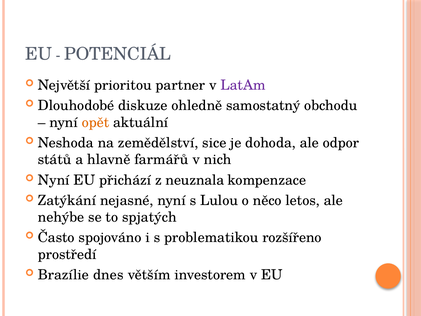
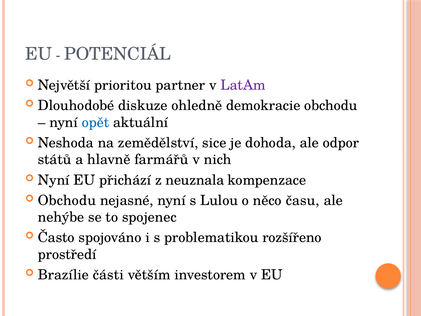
samostatný: samostatný -> demokracie (263, 106)
opět colour: orange -> blue (96, 122)
Zatýkání: Zatýkání -> Obchodu (67, 200)
letos: letos -> času (303, 200)
spjatých: spjatých -> spojenec (149, 217)
dnes: dnes -> části (108, 275)
